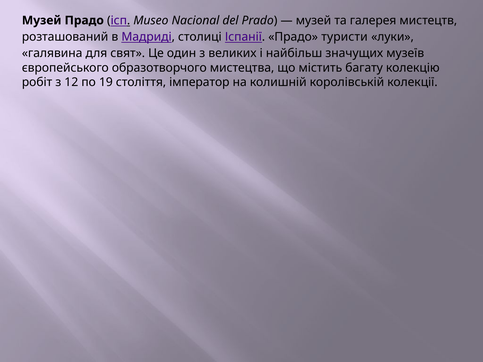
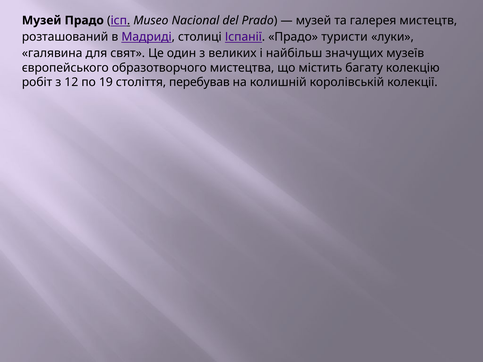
імператор: імператор -> перебував (199, 82)
